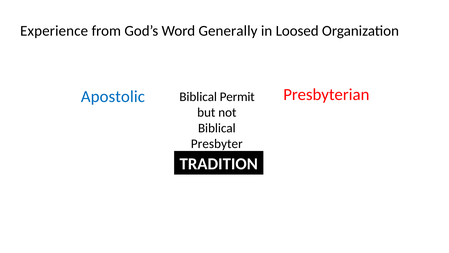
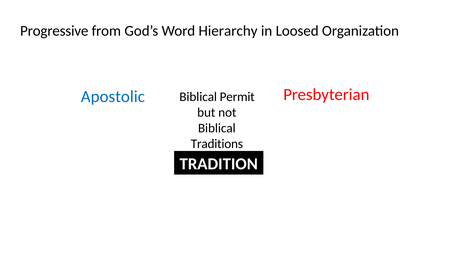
Experience: Experience -> Progressive (54, 31)
Generally: Generally -> Hierarchy (228, 31)
Presbyter: Presbyter -> Traditions (217, 144)
